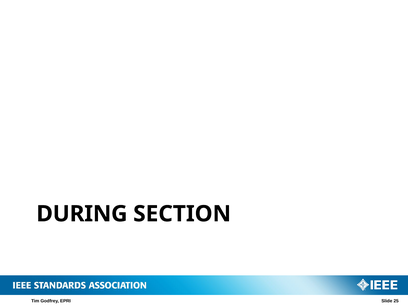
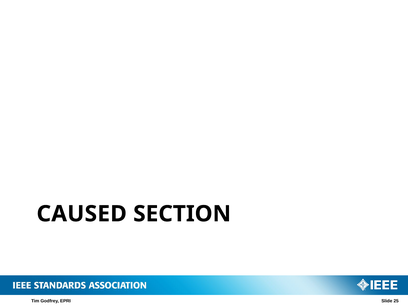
DURING: DURING -> CAUSED (82, 214)
